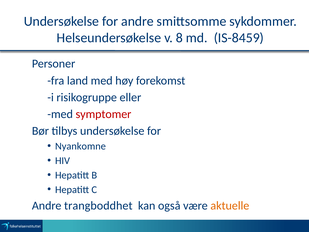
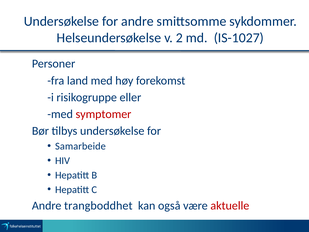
8: 8 -> 2 (179, 38)
IS-8459: IS-8459 -> IS-1027 (239, 38)
Nyankomne: Nyankomne -> Samarbeide (80, 146)
aktuelle colour: orange -> red (230, 205)
